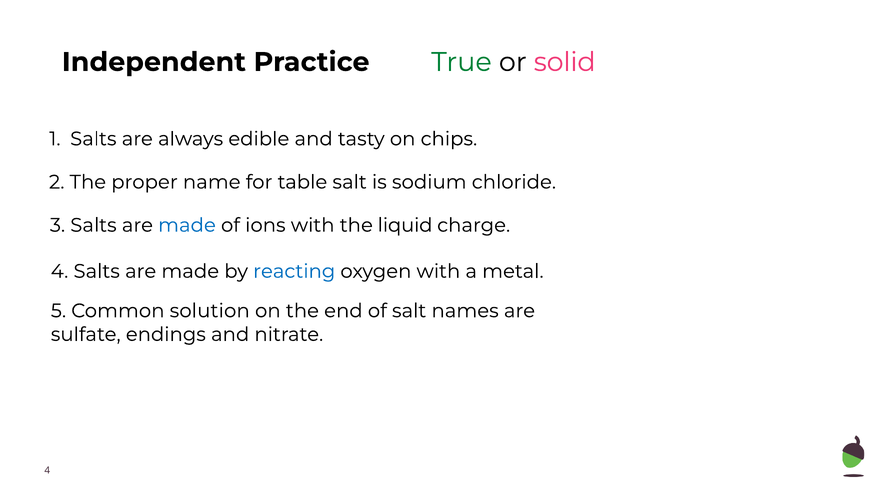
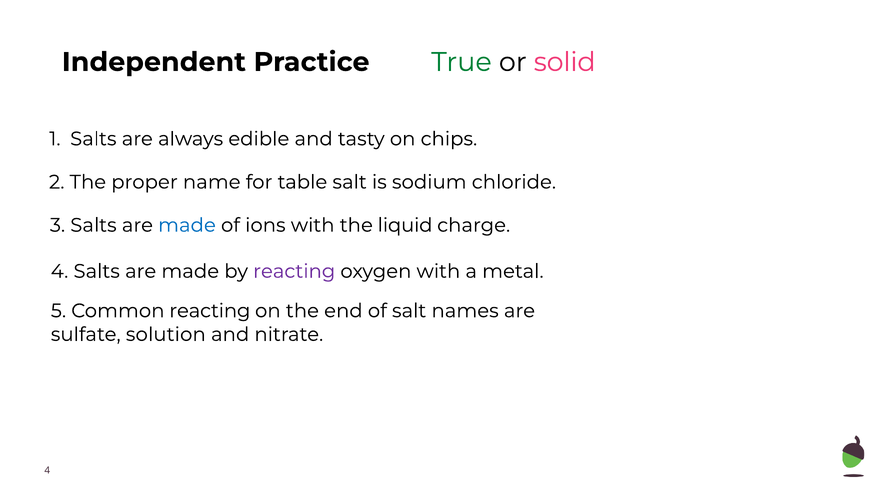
reacting colour: blue -> purple (294, 271)
Common solution: solution -> reacting (210, 311)
endings: endings -> solution (166, 334)
